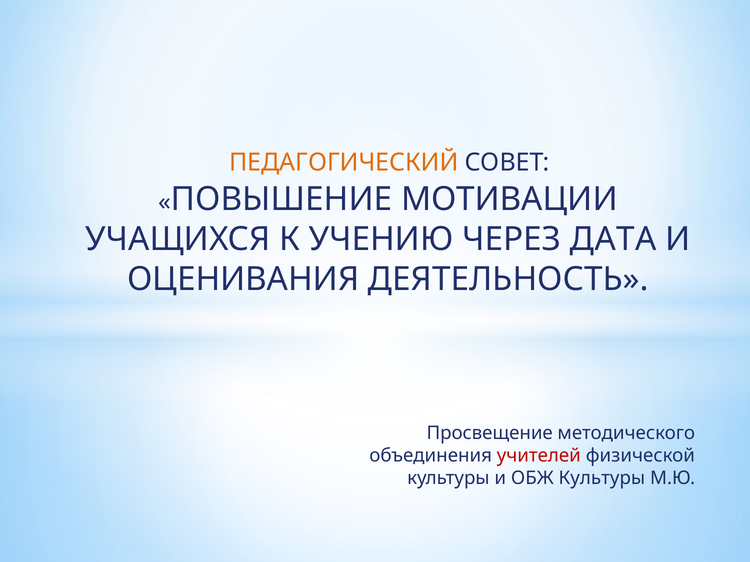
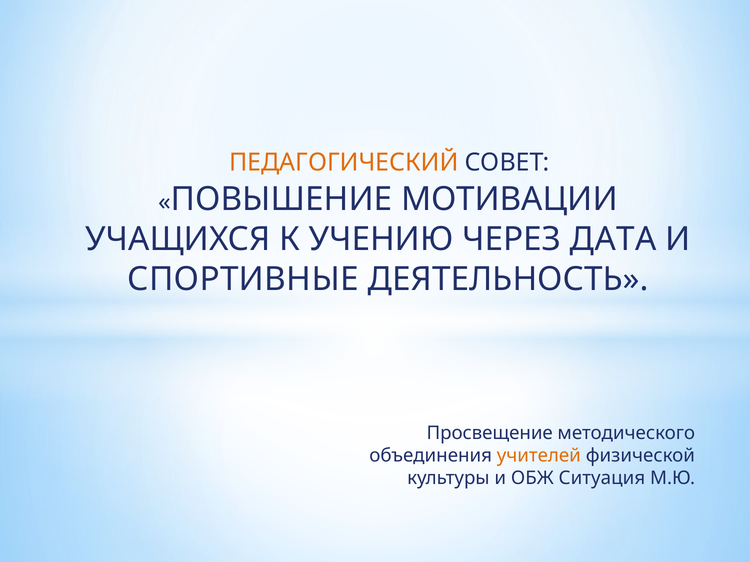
ОЦЕНИВАНИЯ: ОЦЕНИВАНИЯ -> СПОРТИВНЫЕ (243, 280)
учителей colour: red -> orange (539, 456)
ОБЖ Культуры: Культуры -> Ситуация (602, 478)
